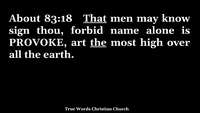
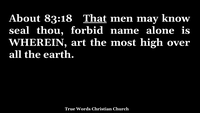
sign: sign -> seal (19, 30)
PROVOKE: PROVOKE -> WHEREIN (38, 42)
the underline: present -> none (98, 42)
